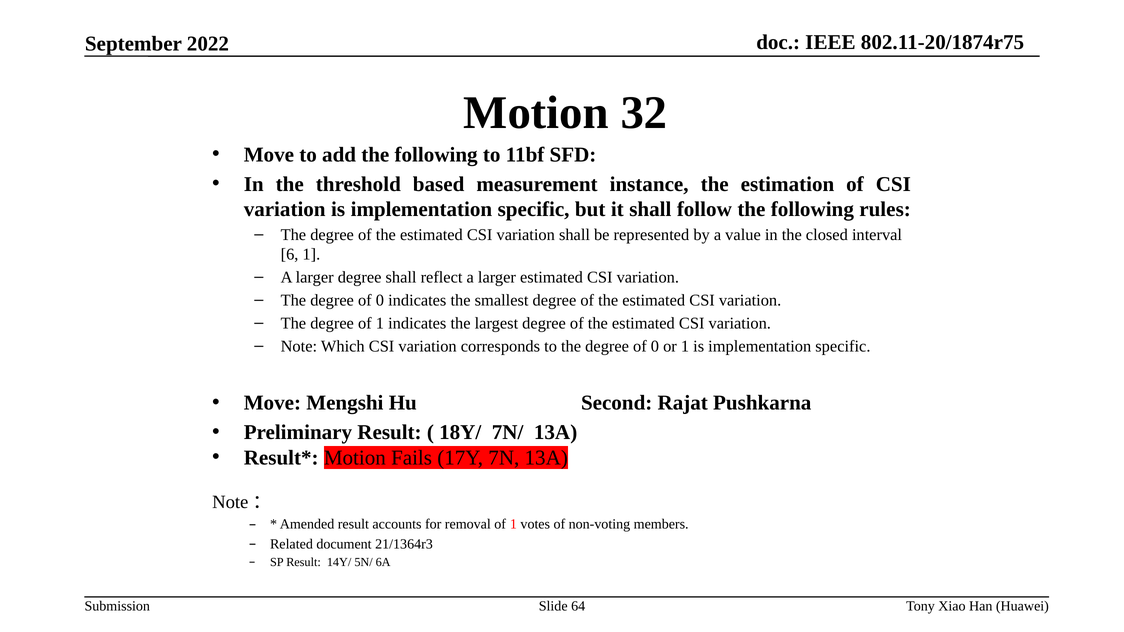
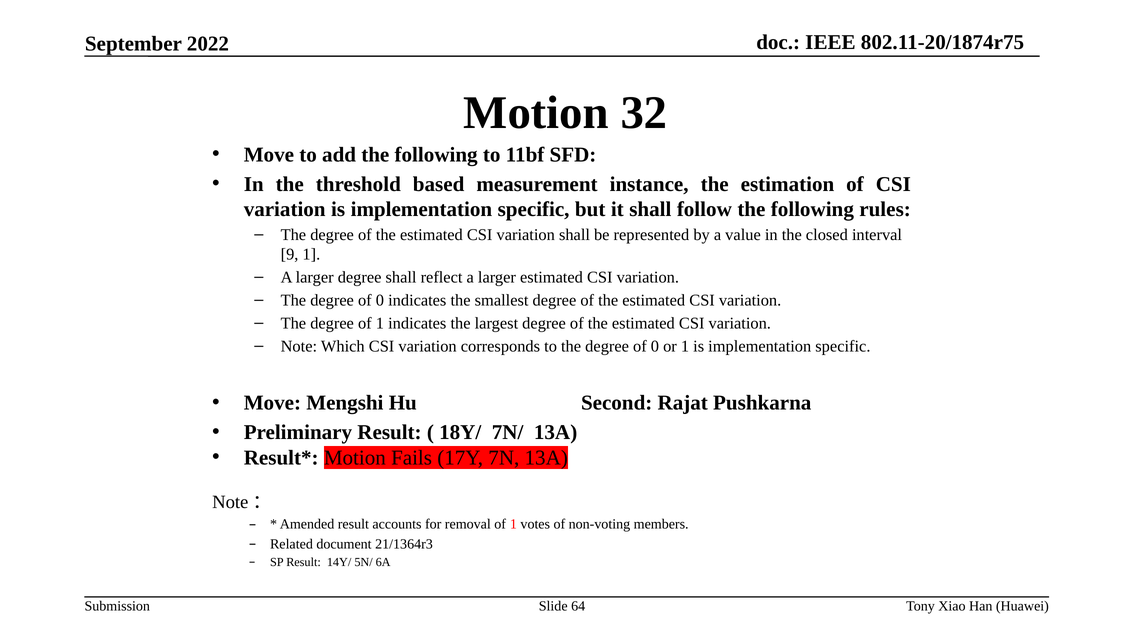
6: 6 -> 9 (290, 255)
